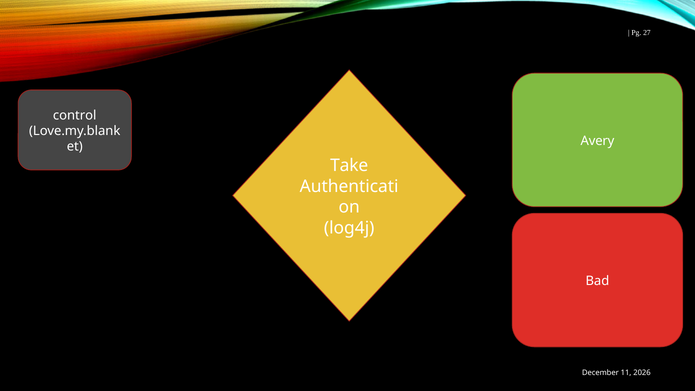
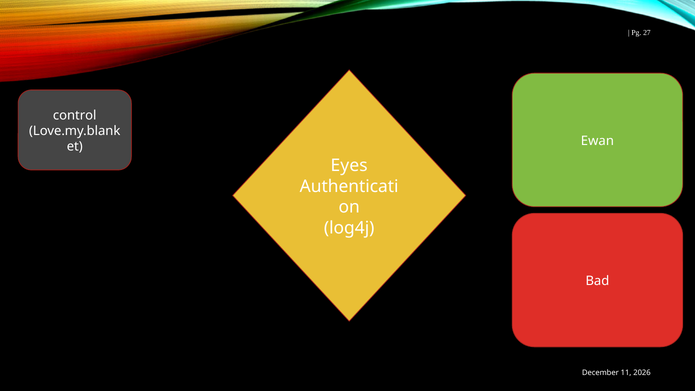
Avery: Avery -> Ewan (597, 141)
Take: Take -> Eyes (349, 165)
